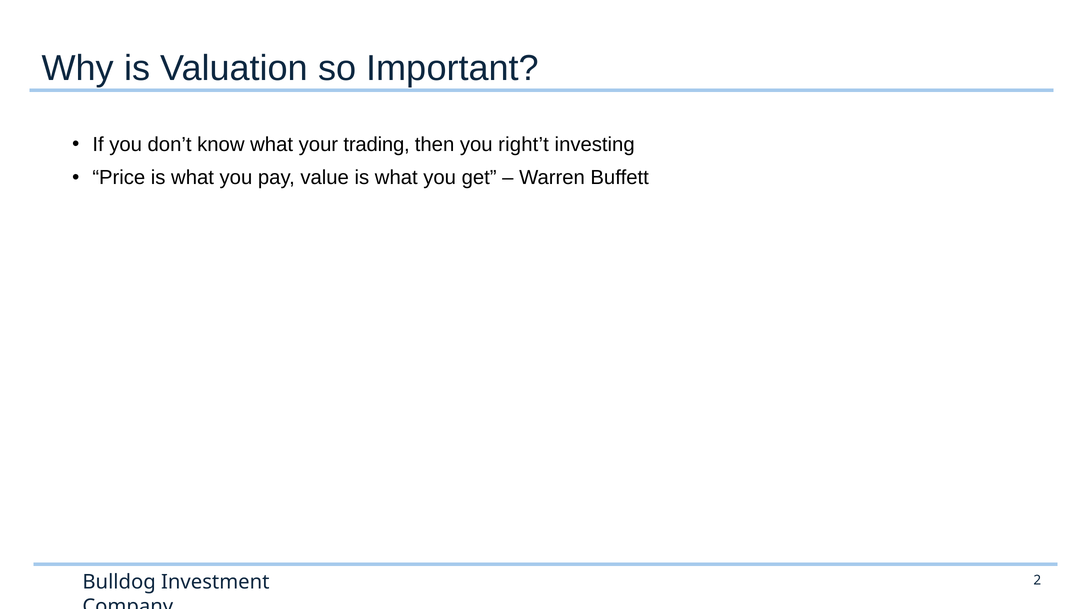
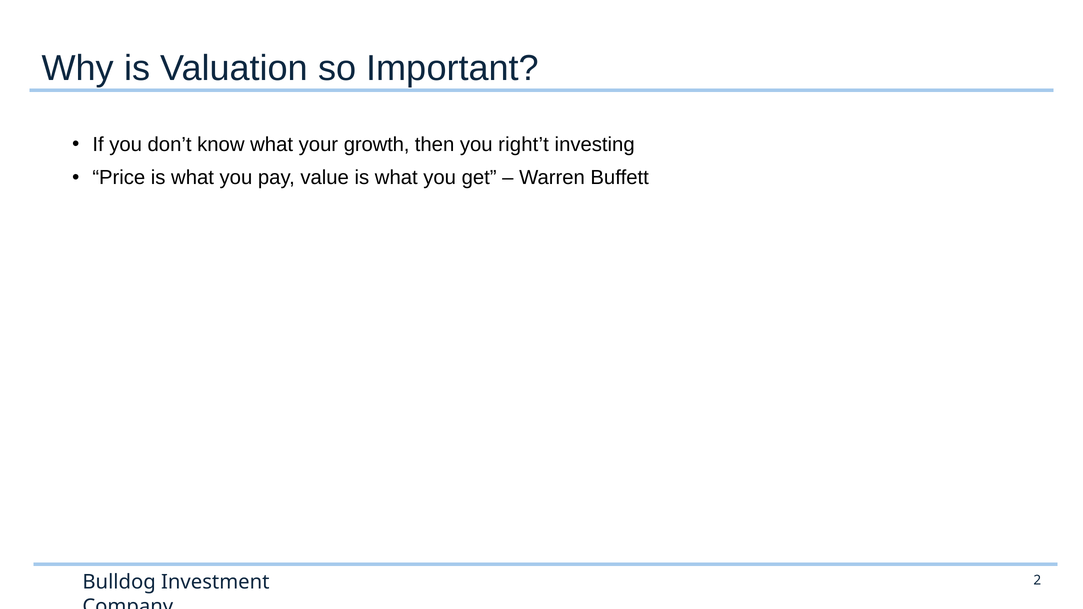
trading: trading -> growth (377, 145)
